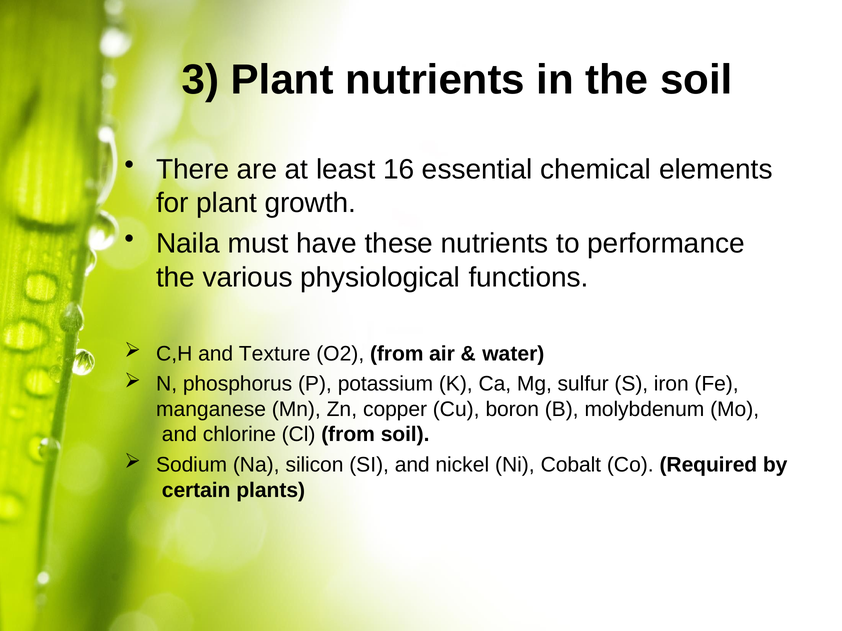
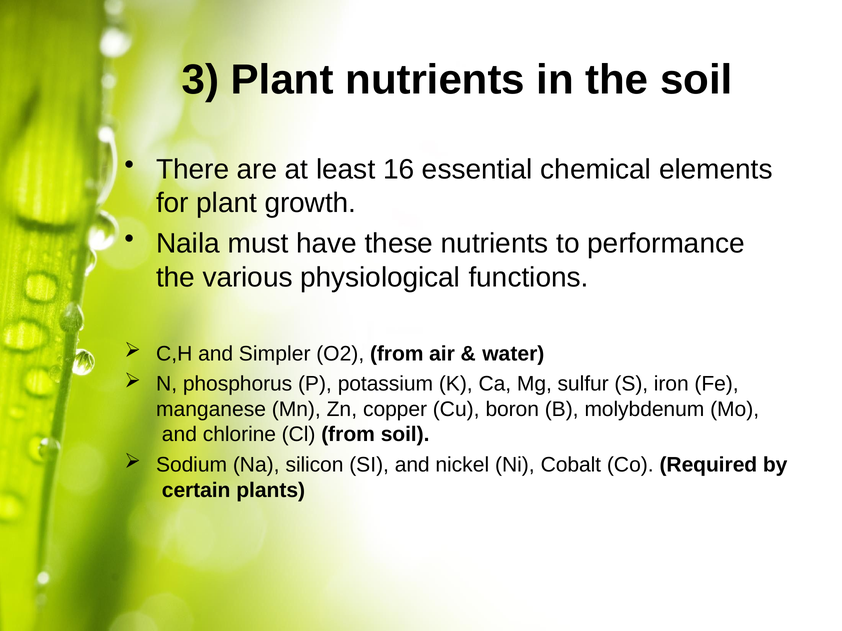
Texture: Texture -> Simpler (275, 354)
